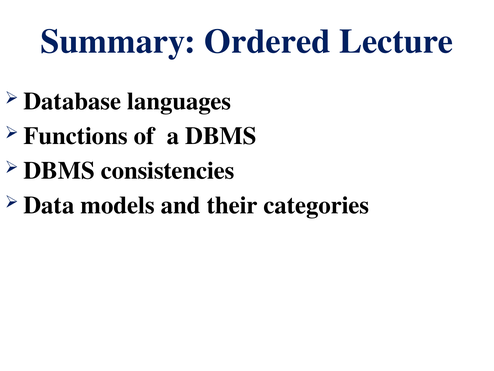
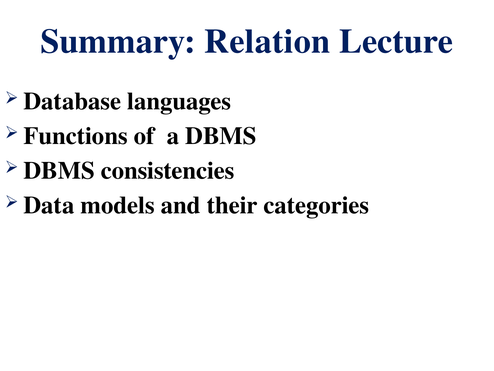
Ordered: Ordered -> Relation (267, 42)
